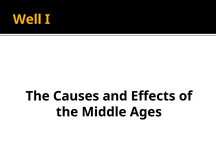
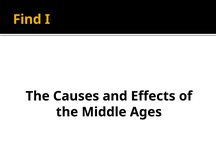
Well: Well -> Find (27, 19)
